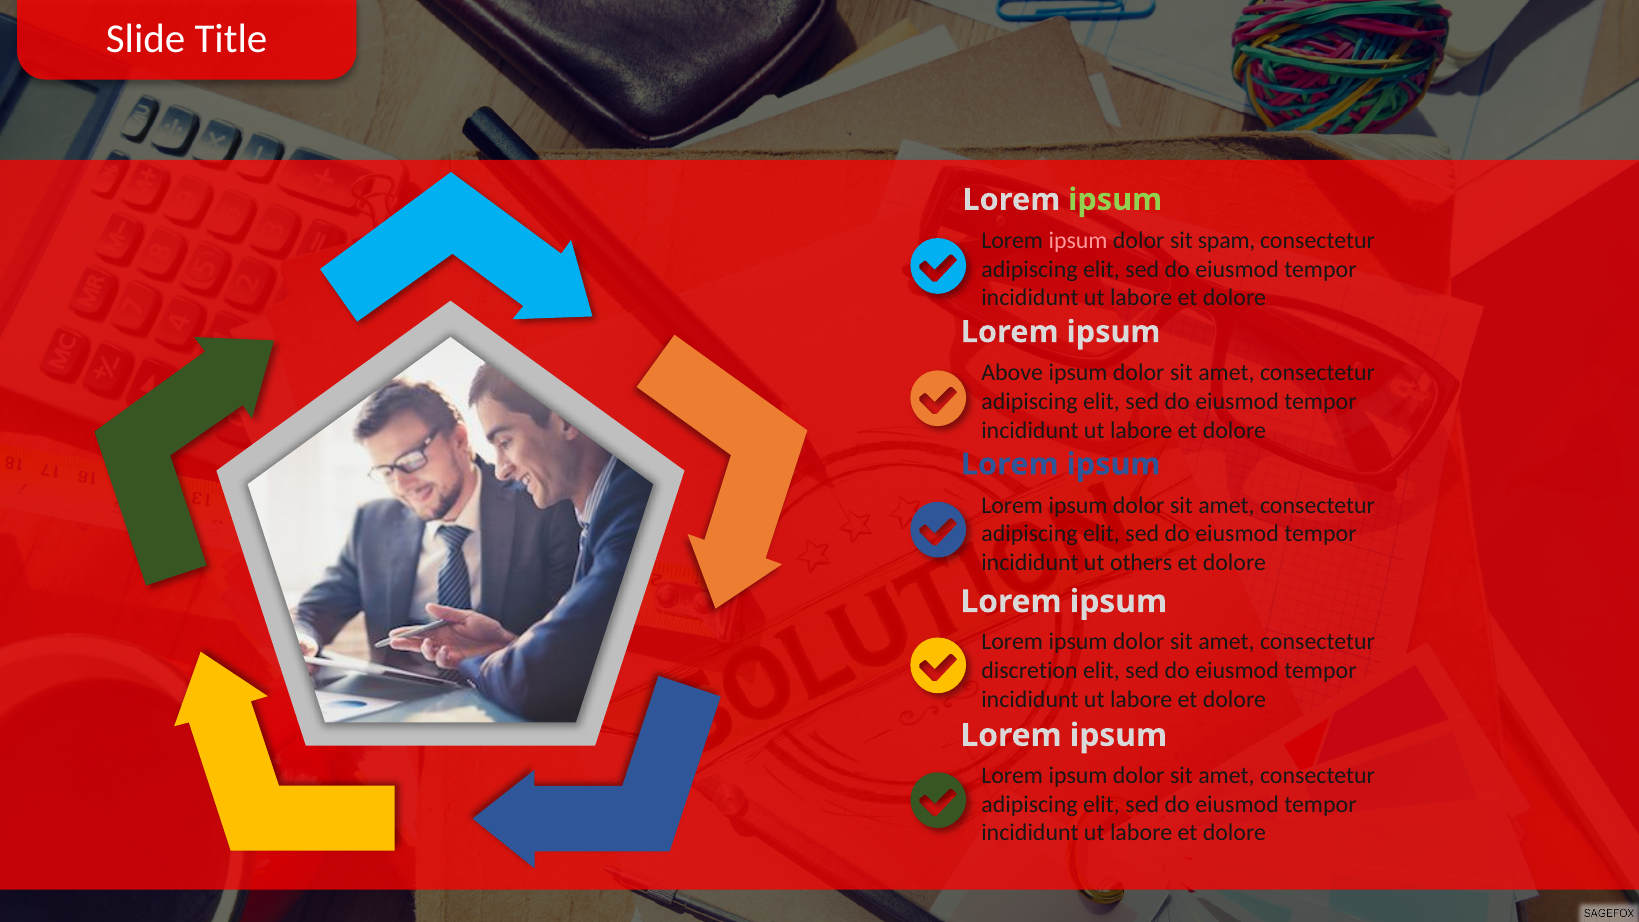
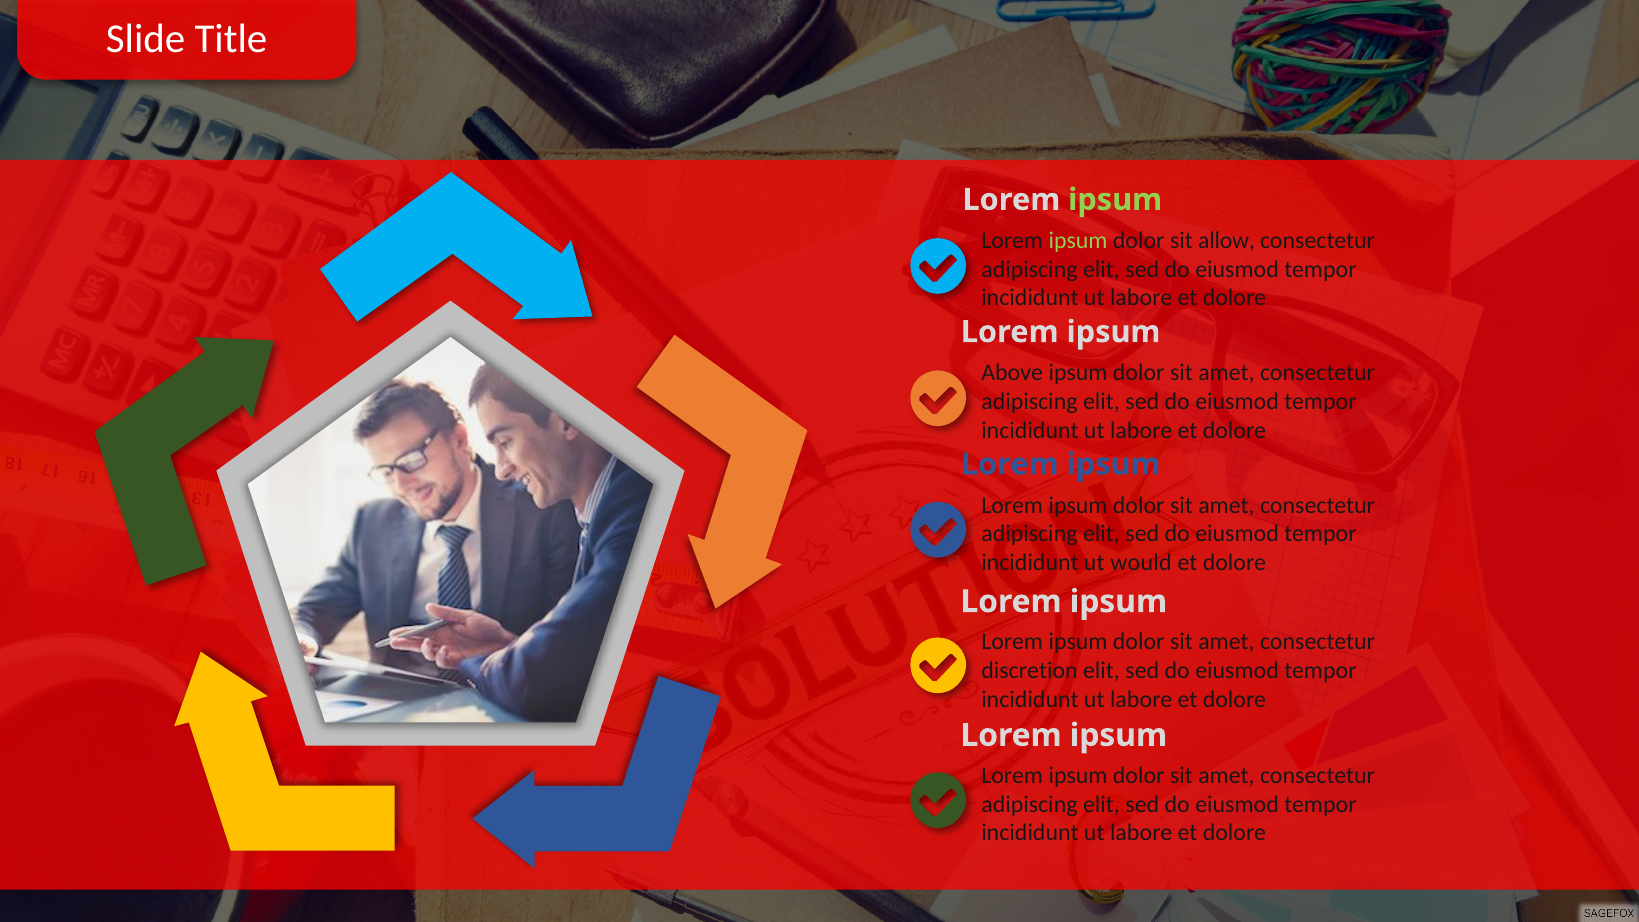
ipsum colour: pink -> light green (1078, 241)
spam: spam -> allow (1227, 241)
others: others -> would (1141, 563)
